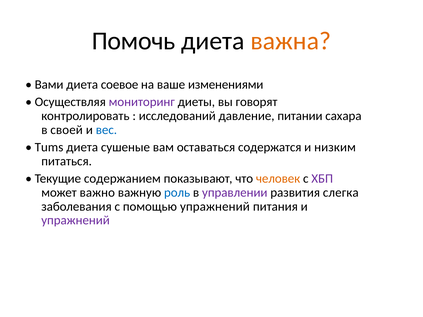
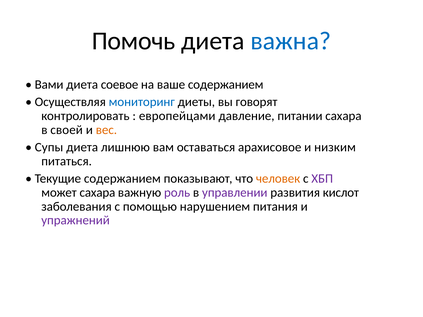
важна colour: orange -> blue (291, 41)
ваше изменениями: изменениями -> содержанием (226, 85)
мониторинг colour: purple -> blue (142, 102)
исследований: исследований -> европейцами (177, 116)
вес colour: blue -> orange (106, 130)
Tums: Tums -> Супы (49, 147)
сушеные: сушеные -> лишнюю (125, 147)
содержатся: содержатся -> арахисовое (270, 147)
может важно: важно -> сахара (97, 193)
роль colour: blue -> purple (177, 193)
слегка: слегка -> кислот (341, 193)
помощью упражнений: упражнений -> нарушением (215, 207)
